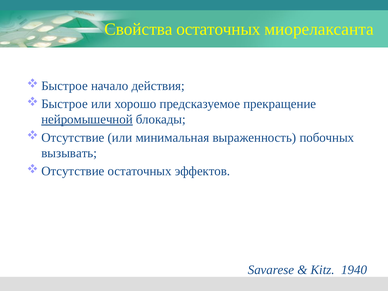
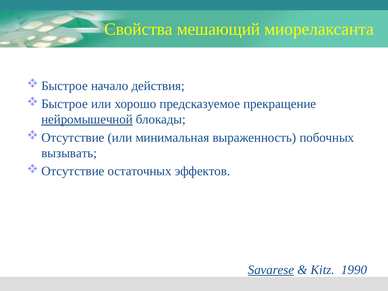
Свойства остаточных: остаточных -> мешающий (218, 29)
Savarese underline: none -> present (271, 270)
1940: 1940 -> 1990 (354, 270)
